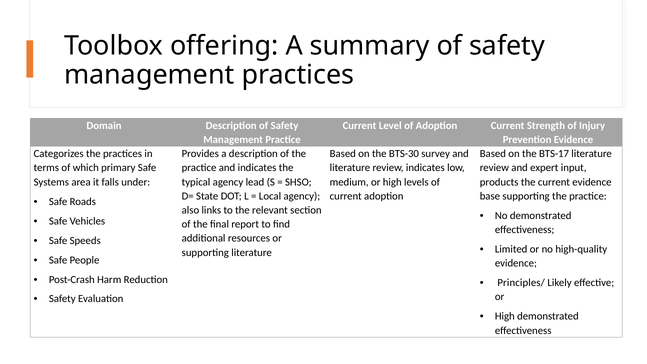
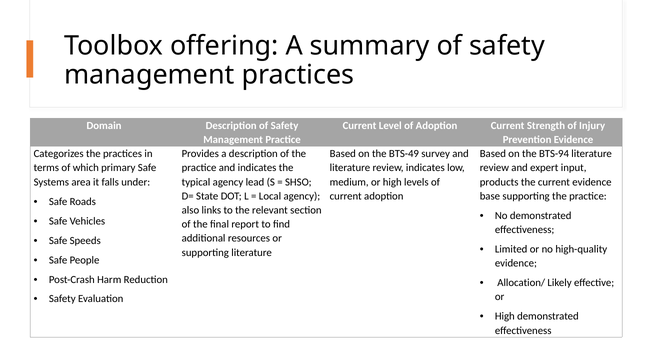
BTS-30: BTS-30 -> BTS-49 (404, 154)
BTS-17: BTS-17 -> BTS-94 (554, 154)
Principles/: Principles/ -> Allocation/ (521, 283)
